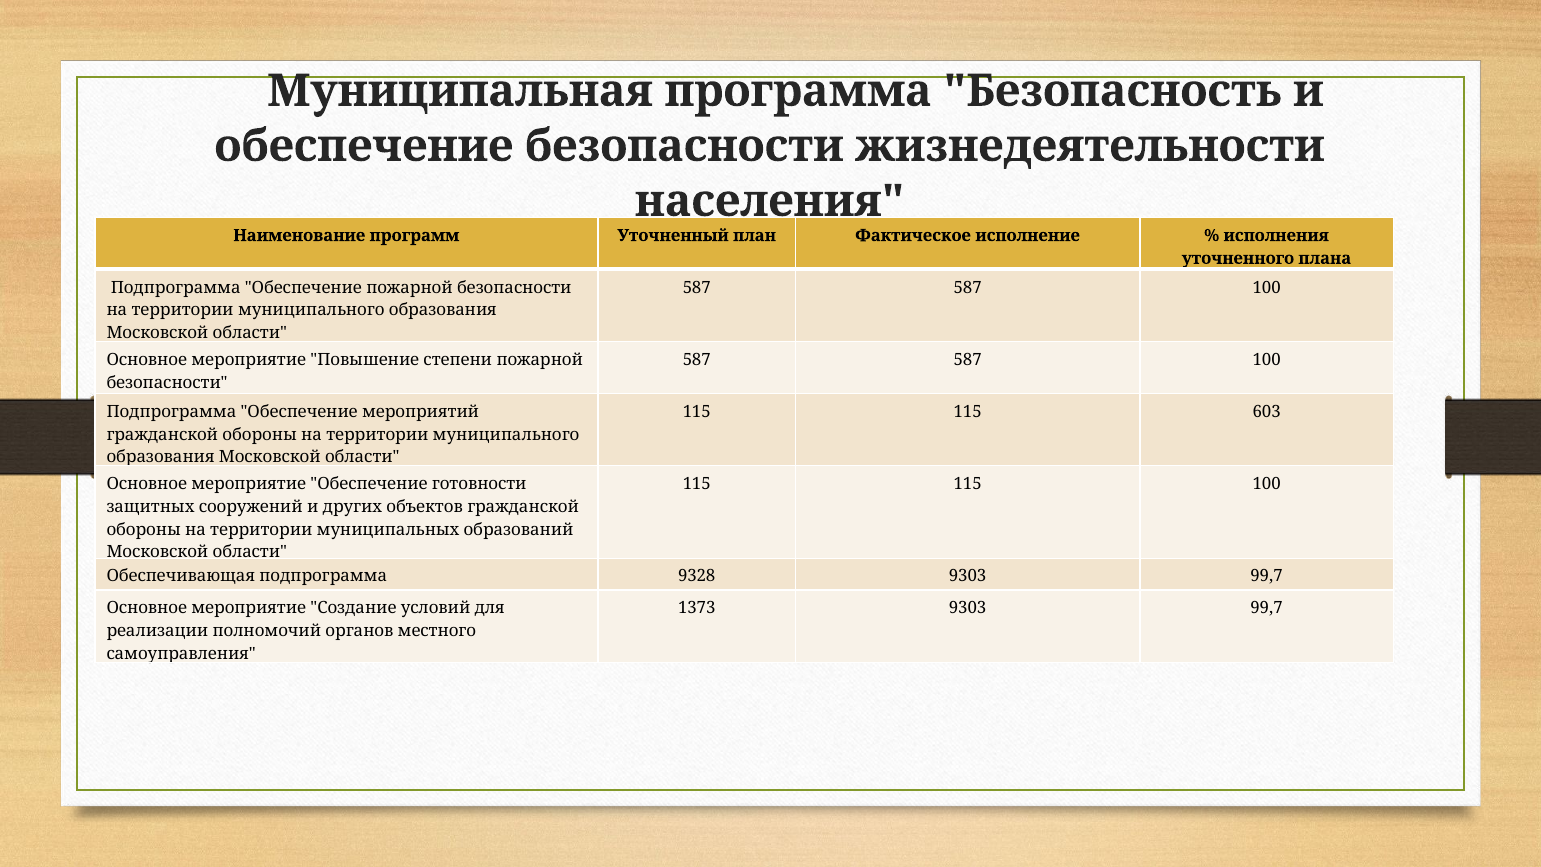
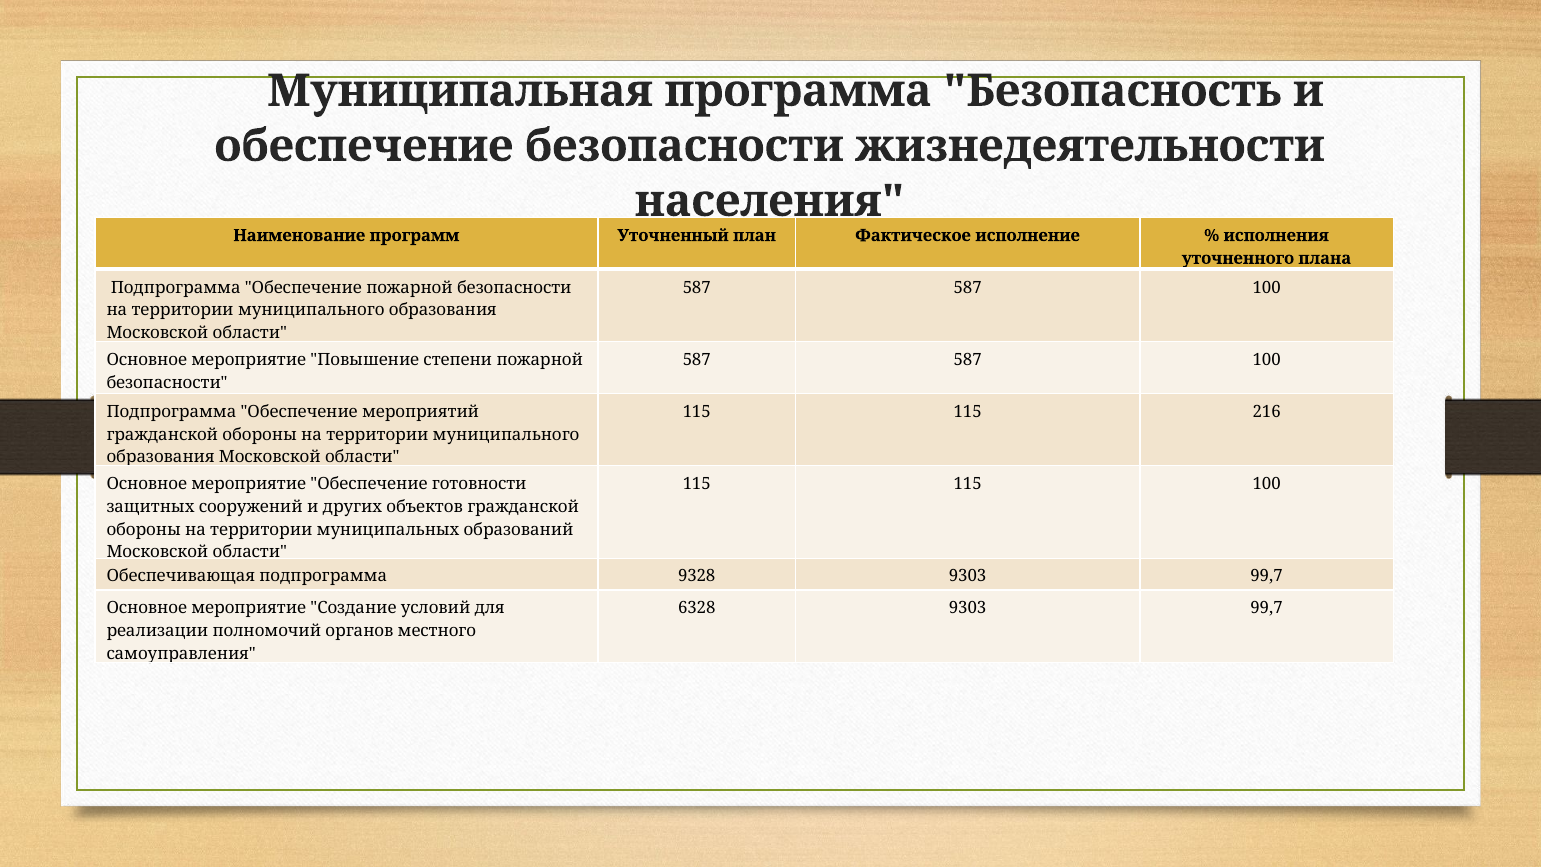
603: 603 -> 216 (1267, 412)
1373: 1373 -> 6328 (697, 608)
